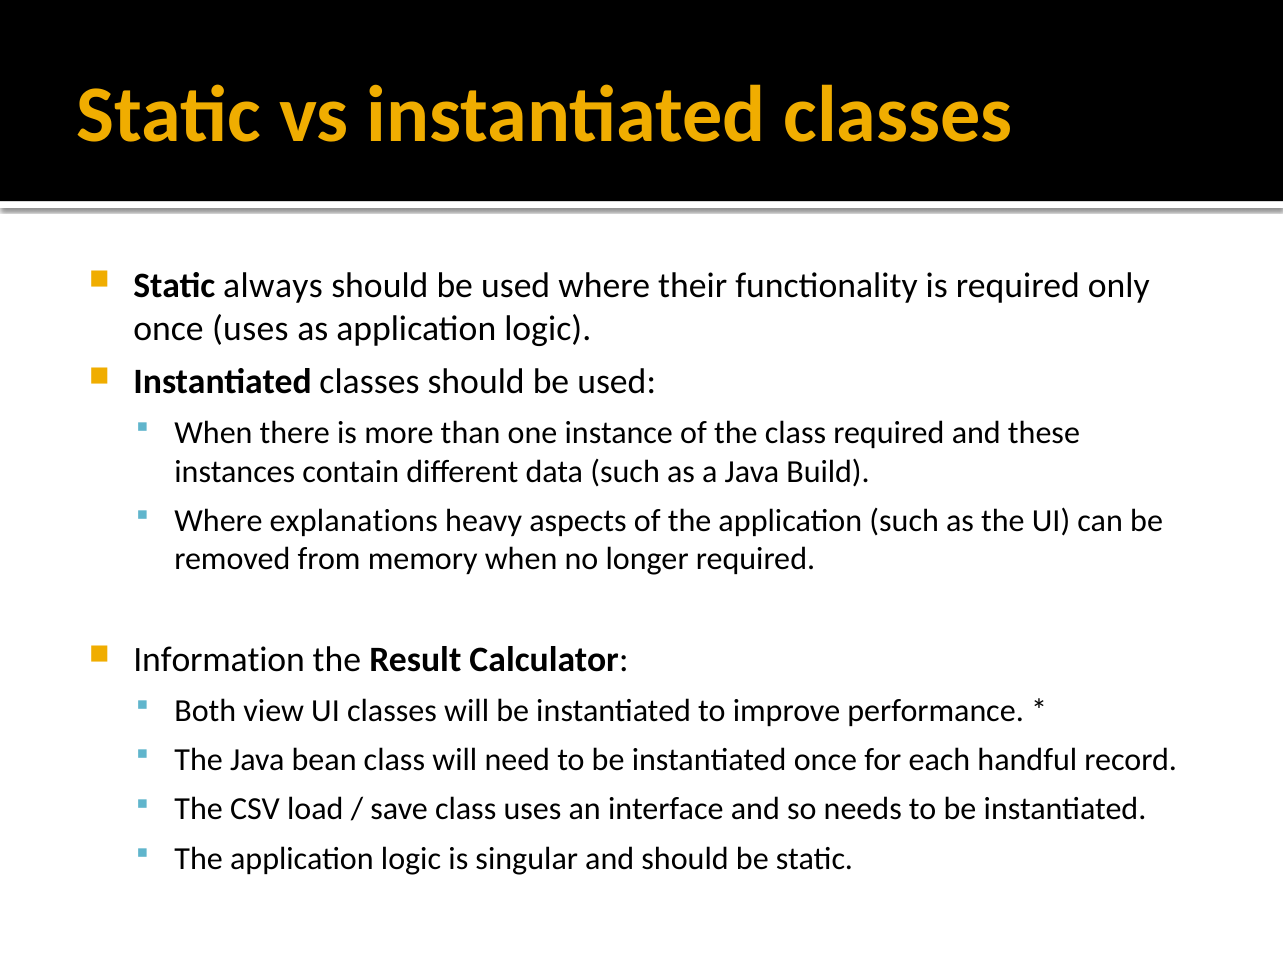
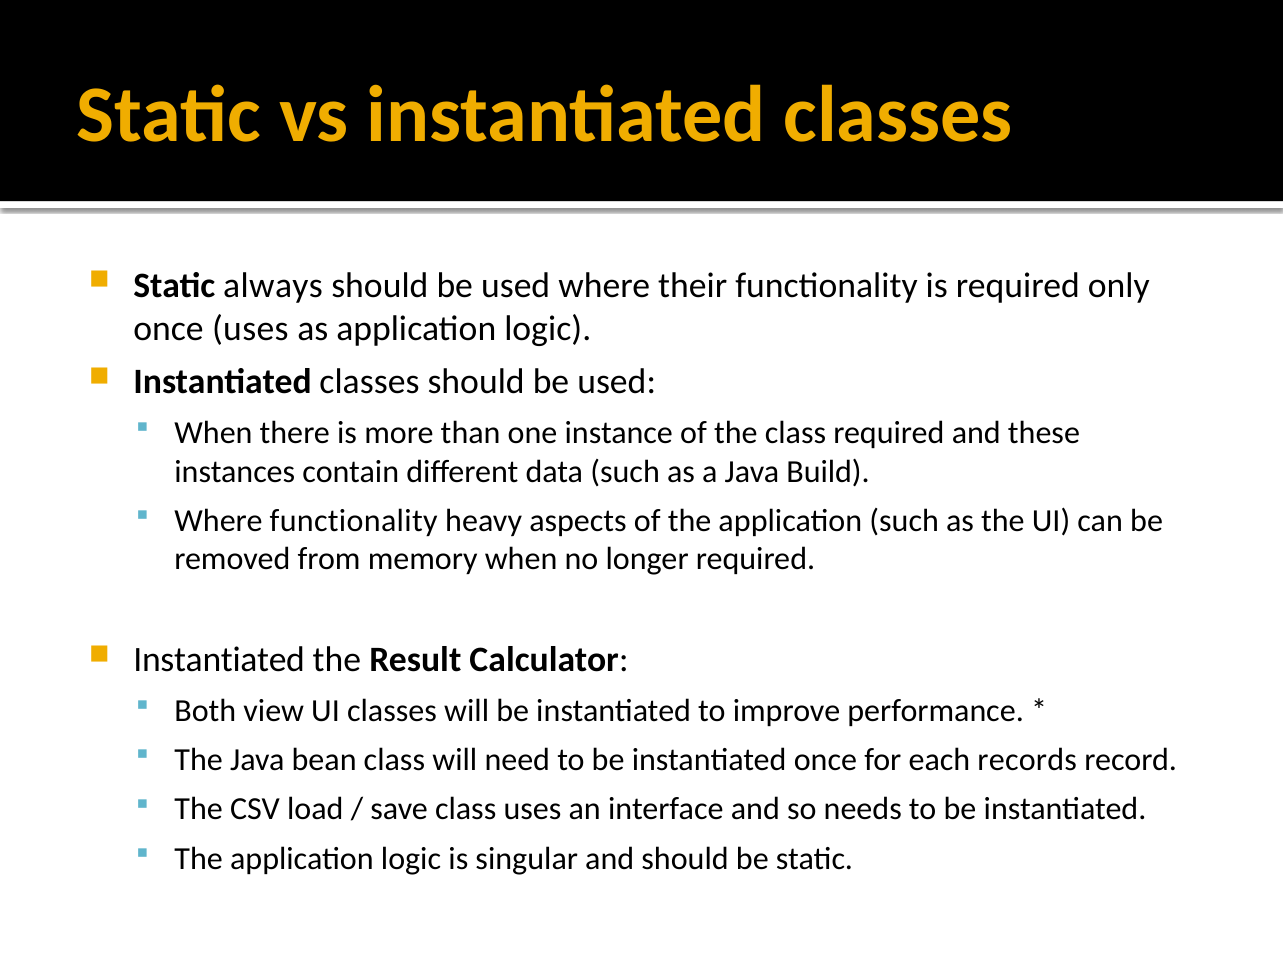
Where explanations: explanations -> functionality (354, 521)
Information: Information -> Instantiated (219, 660)
handful: handful -> records (1027, 760)
